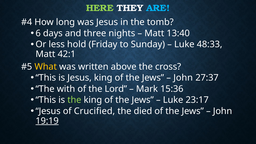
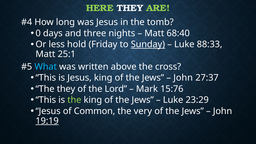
ARE colour: light blue -> light green (158, 8)
6: 6 -> 0 (38, 33)
13:40: 13:40 -> 68:40 (178, 33)
Sunday underline: none -> present (148, 44)
48:33: 48:33 -> 88:33 (210, 44)
42:1: 42:1 -> 25:1 (67, 54)
What colour: yellow -> light blue (46, 67)
The with: with -> they (66, 89)
15:36: 15:36 -> 15:76 (172, 89)
23:17: 23:17 -> 23:29 (197, 100)
Crucified: Crucified -> Common (94, 111)
died: died -> very (143, 111)
